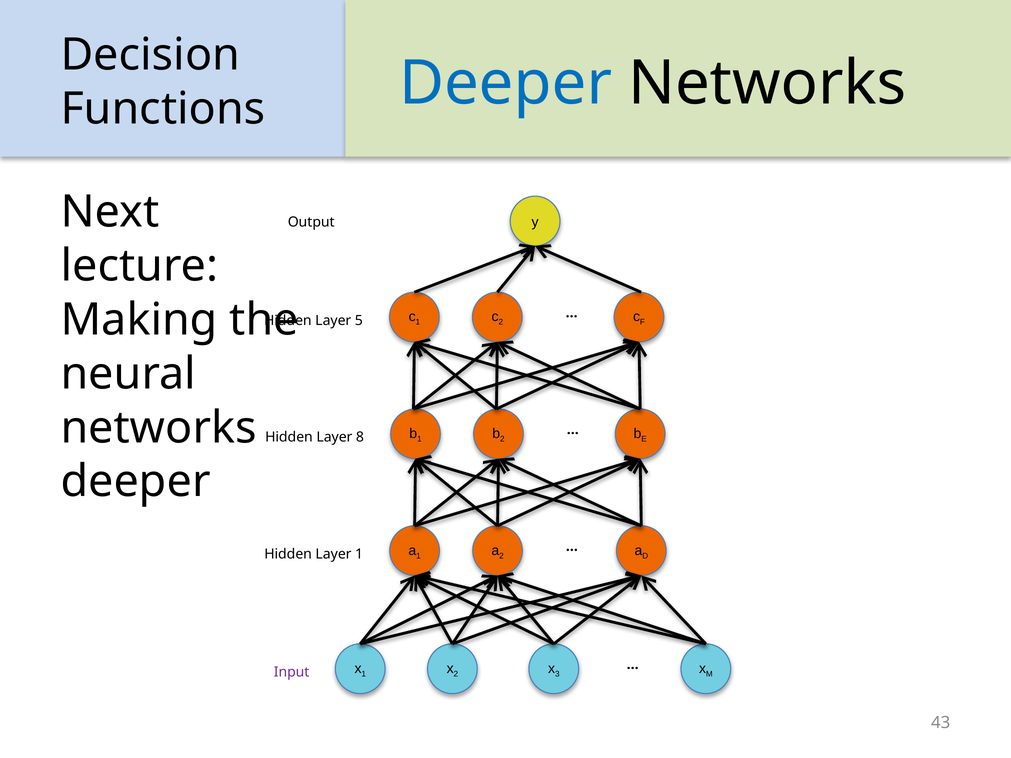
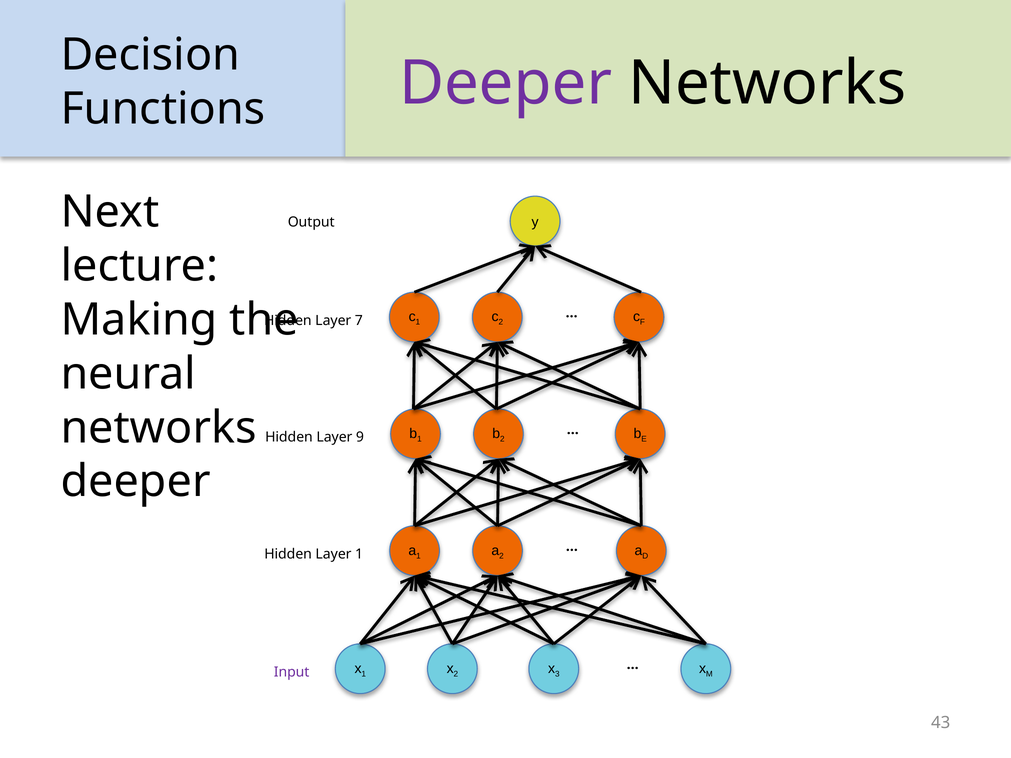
Deeper colour: blue -> purple (506, 83)
5: 5 -> 7 (359, 320)
8: 8 -> 9 (360, 437)
